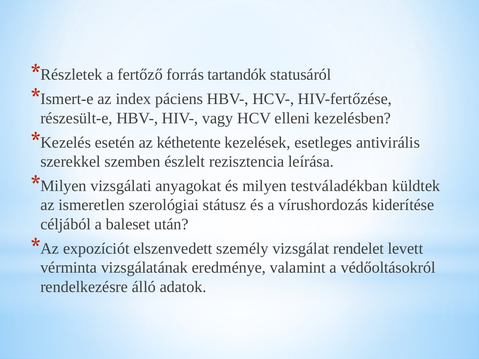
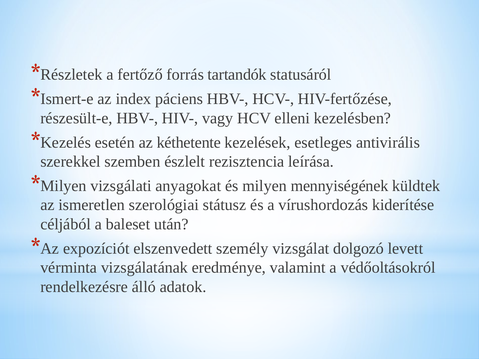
testváladékban: testváladékban -> mennyiségének (340, 186)
rendelet: rendelet -> dolgozó (359, 249)
